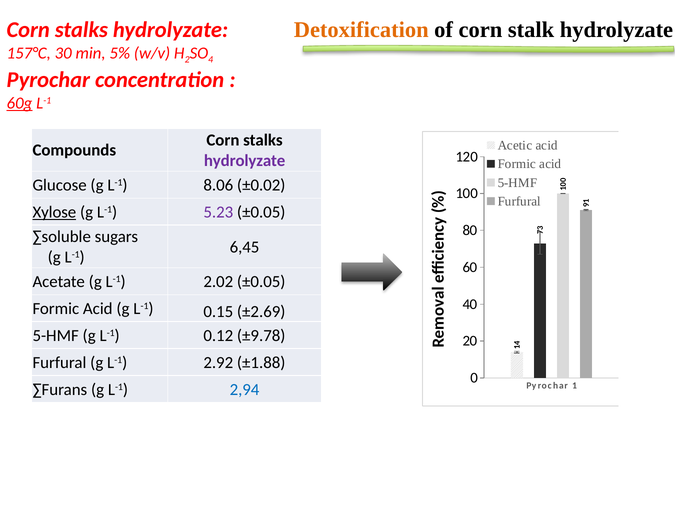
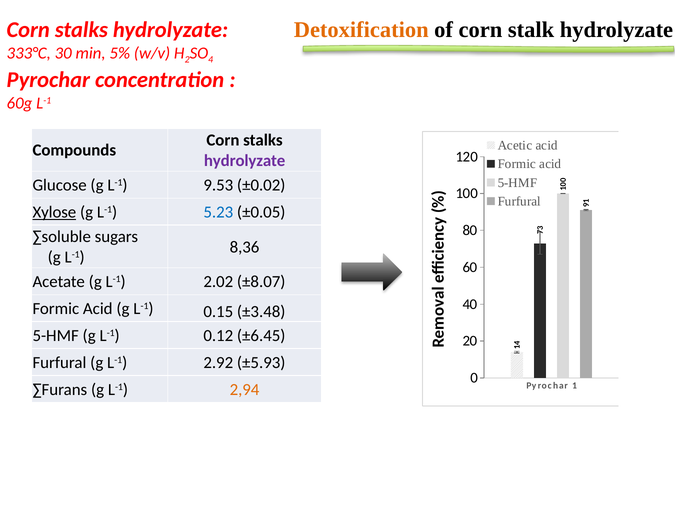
157°C: 157°C -> 333°C (29, 53)
60g underline: present -> none (19, 103)
8.06: 8.06 -> 9.53 (218, 185)
5.23 colour: purple -> blue (218, 212)
6,45: 6,45 -> 8,36 (245, 247)
2.02 ±0.05: ±0.05 -> ±8.07 (261, 282)
±2.69: ±2.69 -> ±3.48 (261, 312)
±9.78: ±9.78 -> ±6.45 (261, 336)
±1.88: ±1.88 -> ±5.93 (261, 363)
2,94 colour: blue -> orange (245, 390)
